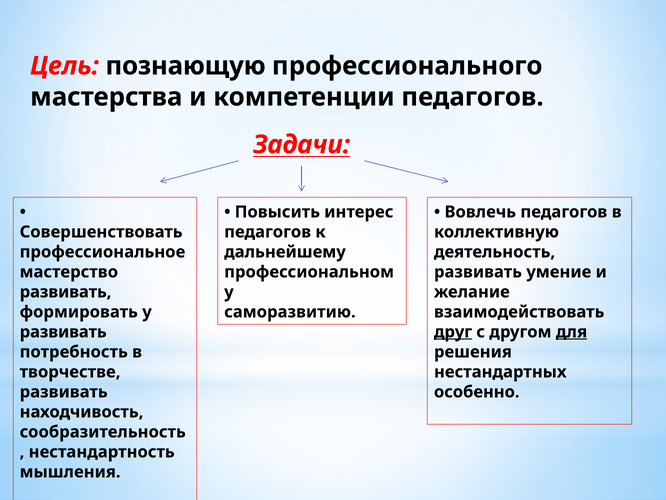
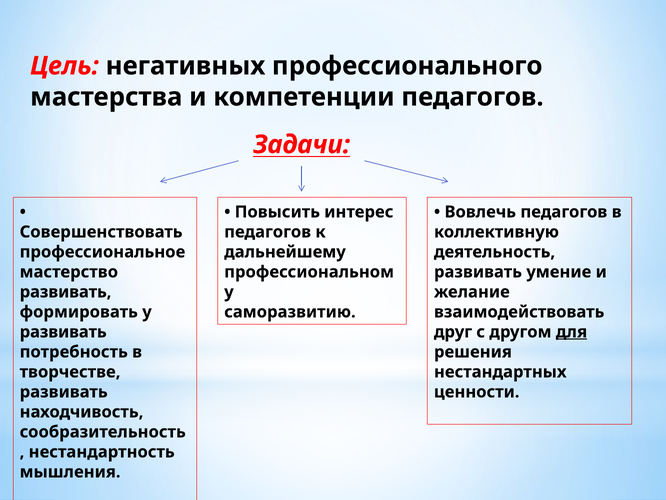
познающую: познающую -> негативных (185, 66)
друг underline: present -> none (453, 332)
особенно: особенно -> ценности (477, 392)
